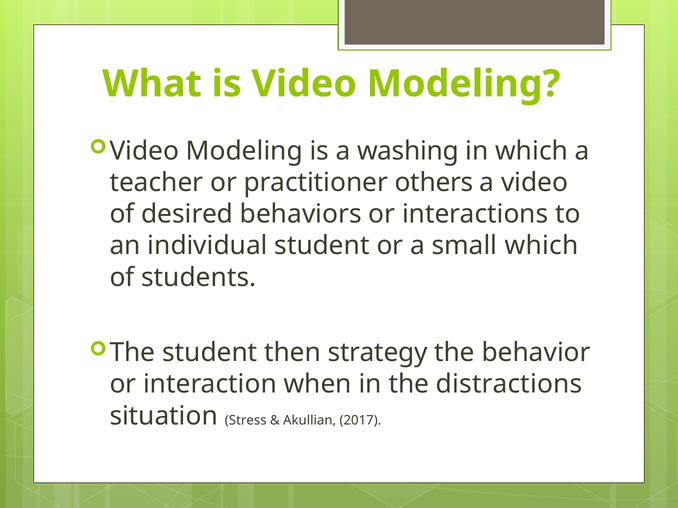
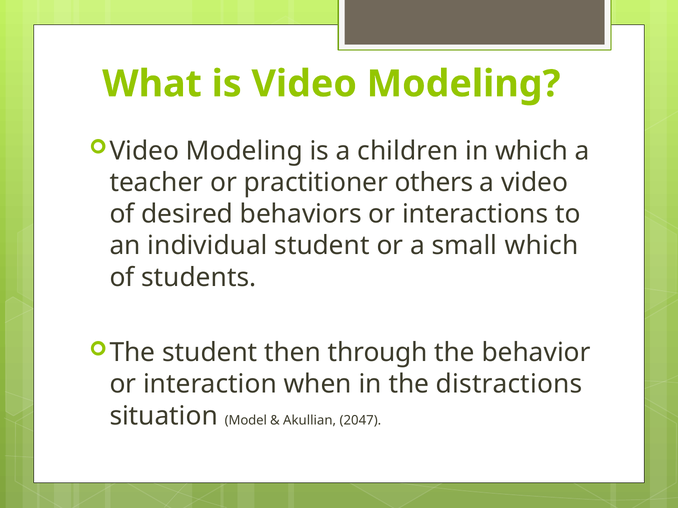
washing: washing -> children (408, 151)
strategy: strategy -> through (378, 353)
Stress: Stress -> Model (246, 421)
2017: 2017 -> 2047 (360, 421)
